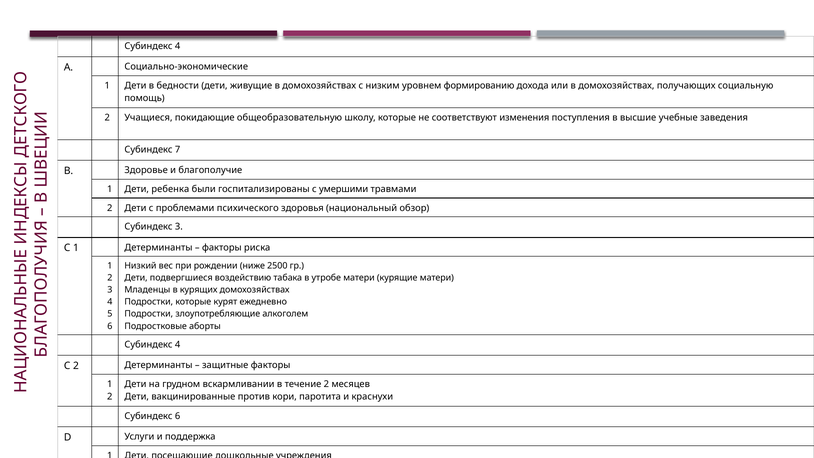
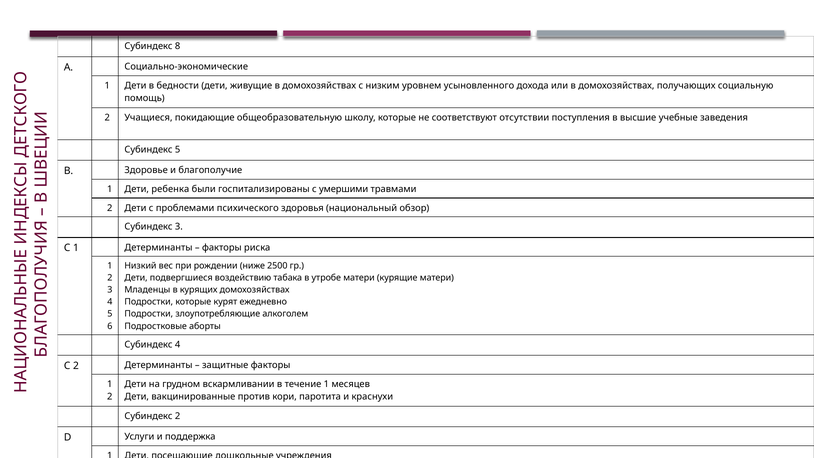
4: 4 -> 8 (178, 46)
формированию: формированию -> усыновленного (479, 86)
изменения: изменения -> отсутствии (524, 118)
Субиндекс 7: 7 -> 5 (178, 150)
течение 2: 2 -> 1 (326, 384)
Субиндекс 6: 6 -> 2 (178, 416)
